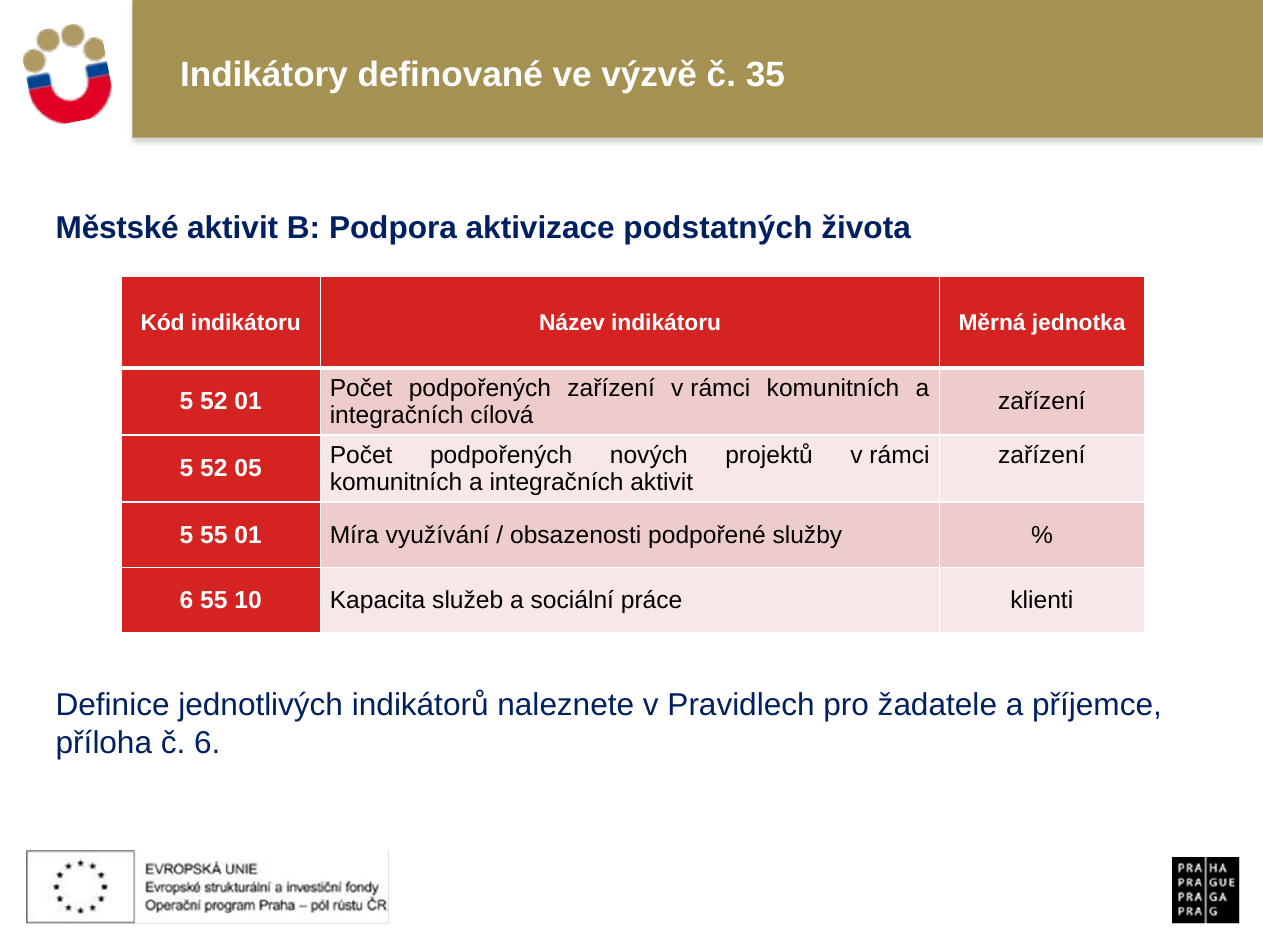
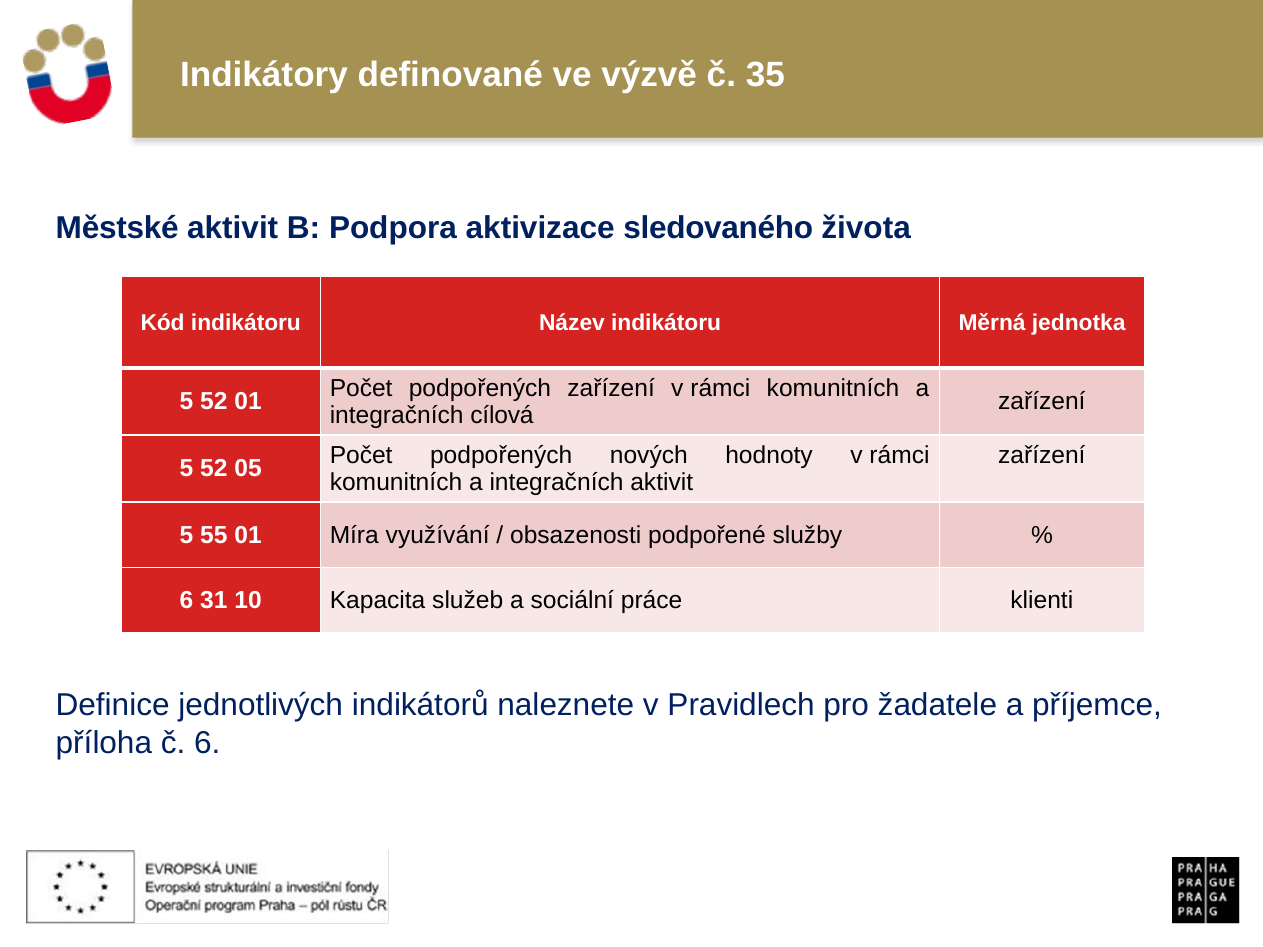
podstatných: podstatných -> sledovaného (718, 228)
projektů: projektů -> hodnoty (769, 455)
6 55: 55 -> 31 (214, 601)
